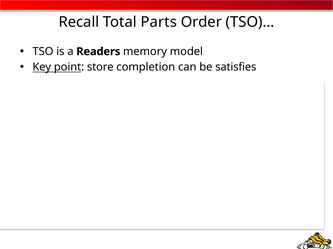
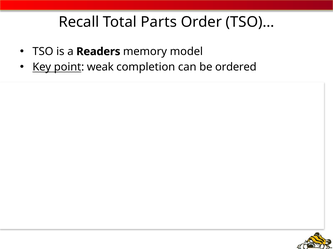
store: store -> weak (100, 67)
satisfies: satisfies -> ordered (236, 67)
